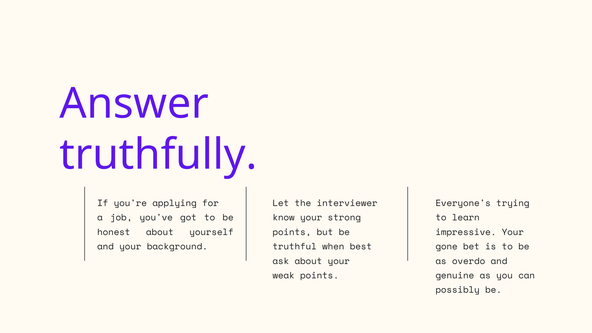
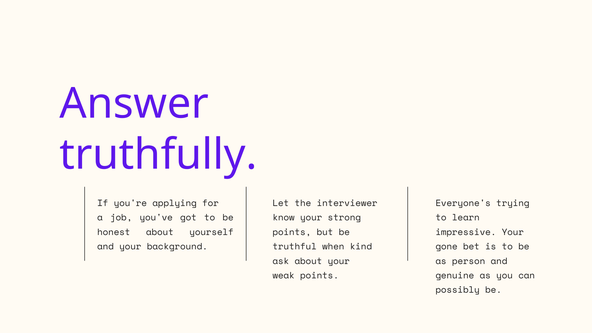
best: best -> kind (361, 247)
overdo: overdo -> person (469, 261)
